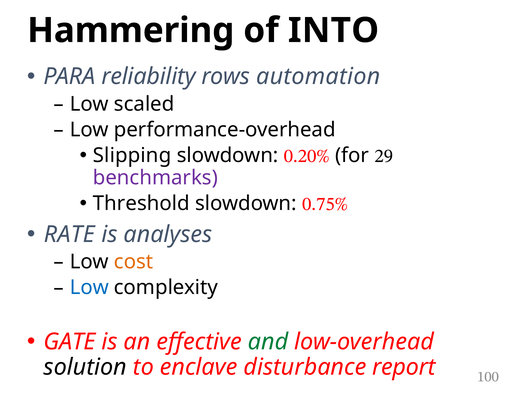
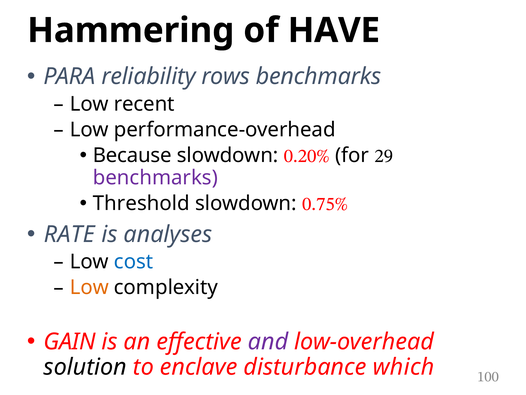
INTO: INTO -> HAVE (334, 30)
rows automation: automation -> benchmarks (319, 76)
scaled: scaled -> recent (144, 104)
Slipping: Slipping -> Because (132, 155)
cost colour: orange -> blue (134, 261)
Low colour: blue -> orange (89, 287)
GATE: GATE -> GAIN (70, 341)
and colour: green -> purple (268, 341)
report: report -> which (404, 367)
